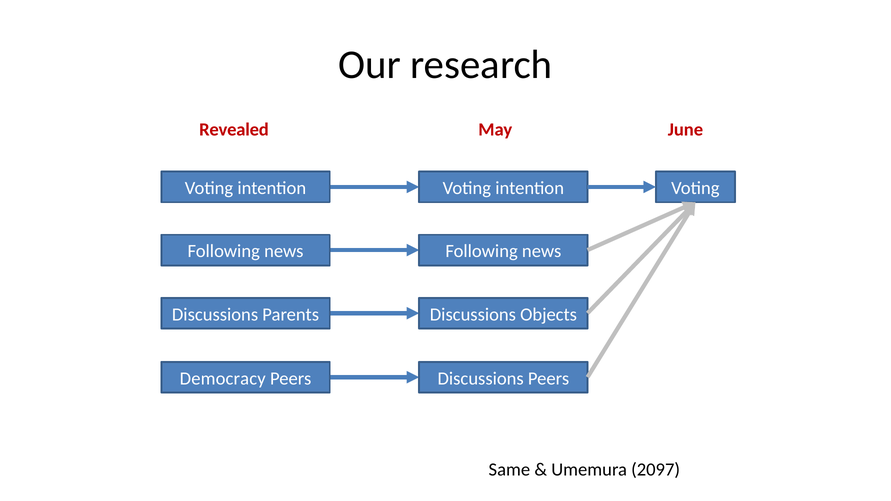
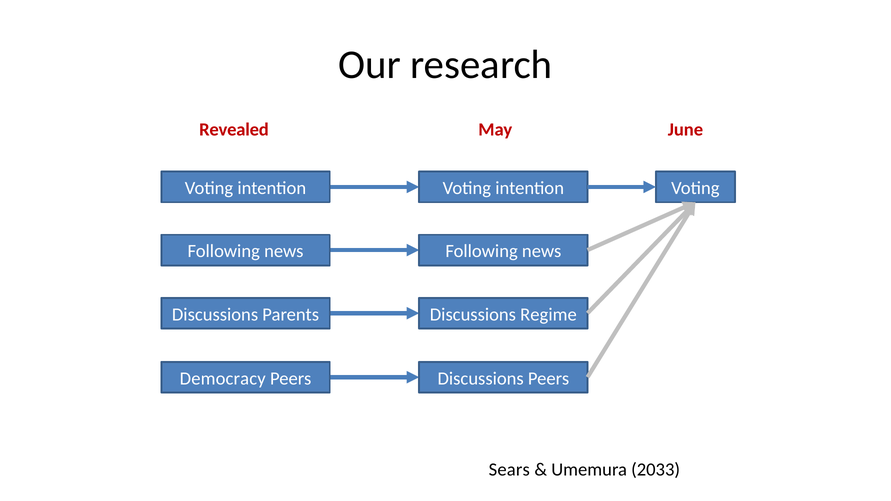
Objects: Objects -> Regime (549, 315)
Same: Same -> Sears (509, 470)
2097: 2097 -> 2033 (656, 470)
